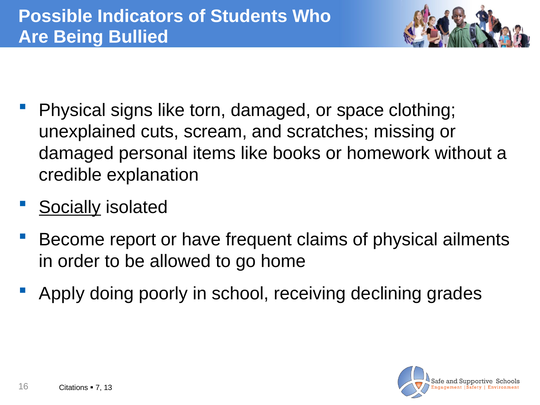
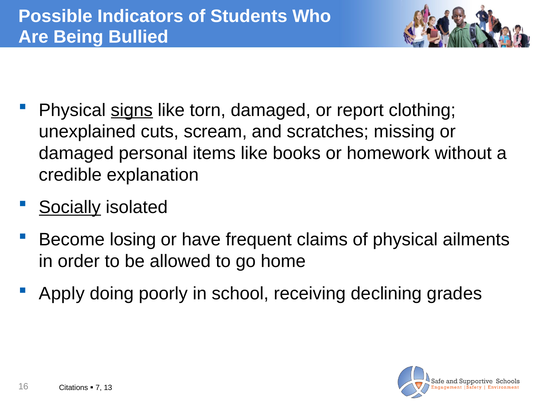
signs underline: none -> present (132, 110)
space: space -> report (360, 110)
report: report -> losing (133, 240)
